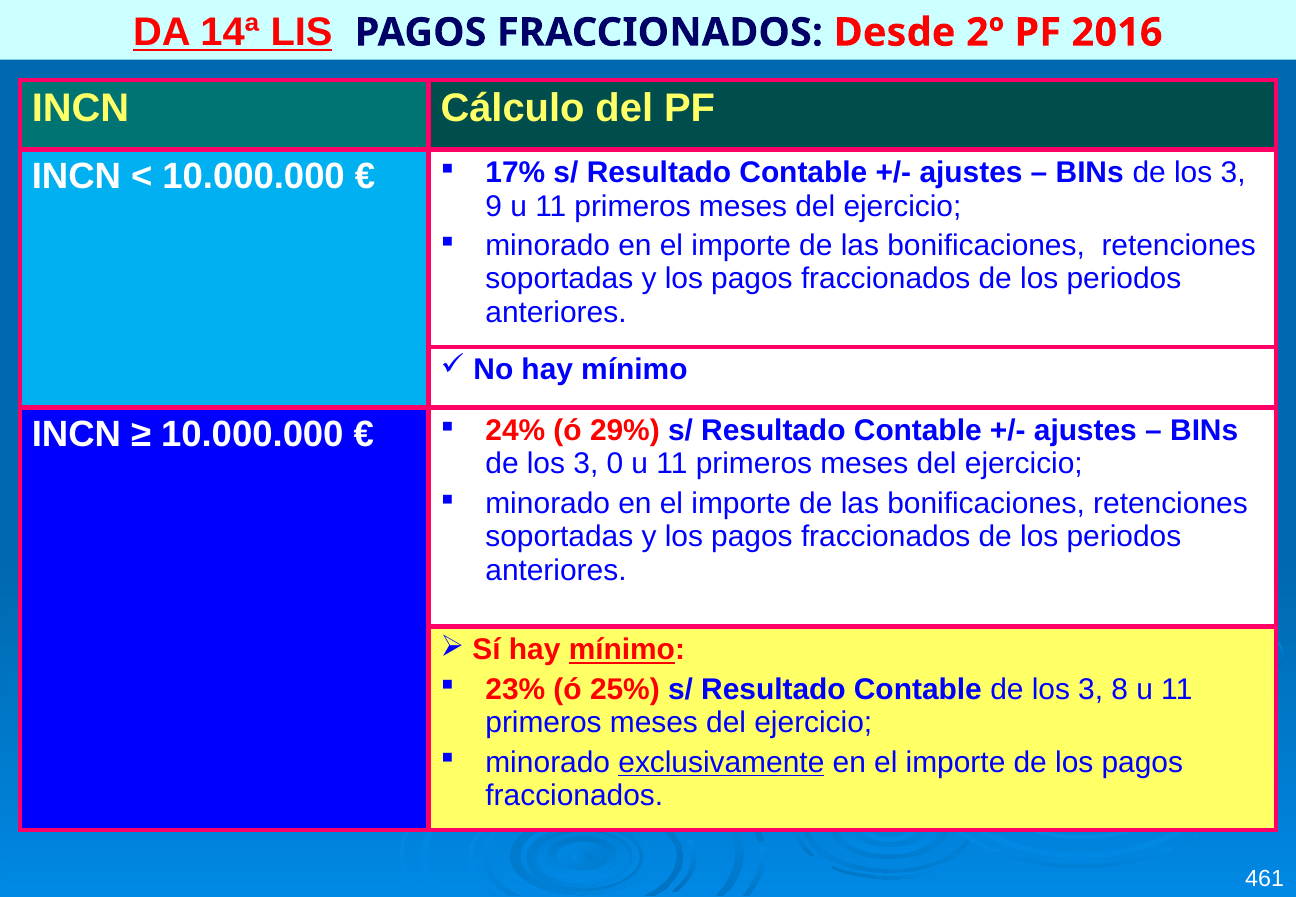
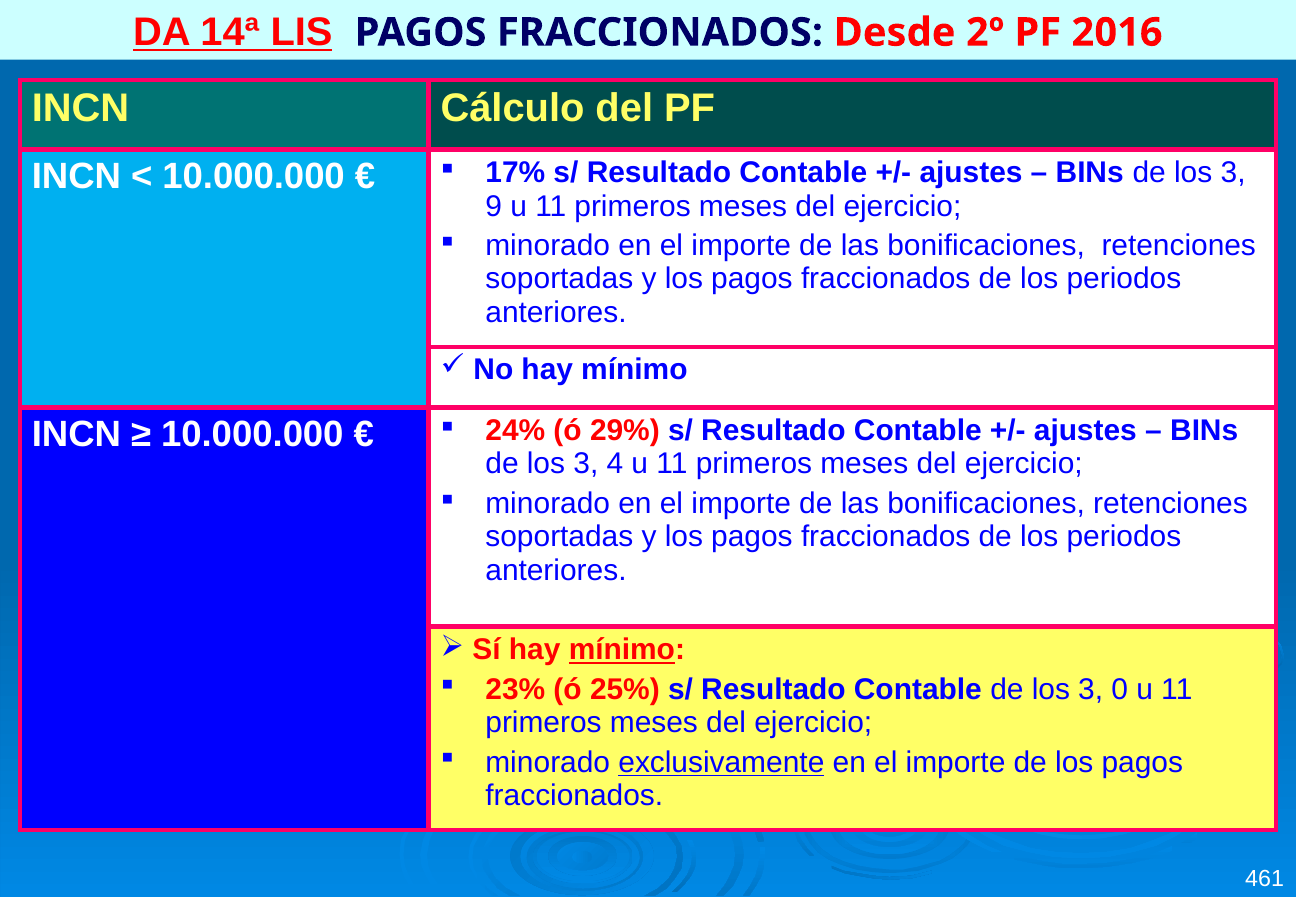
0: 0 -> 4 (615, 464)
8: 8 -> 0 (1120, 689)
